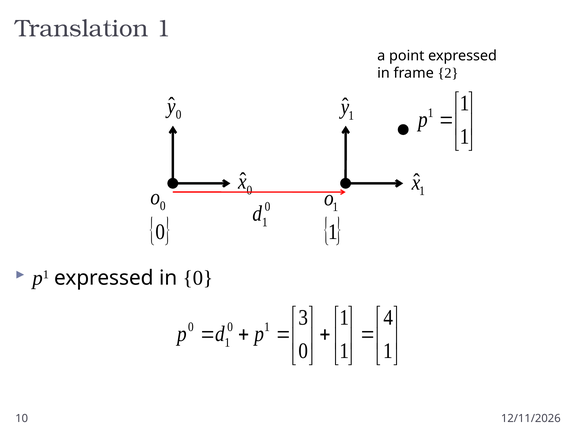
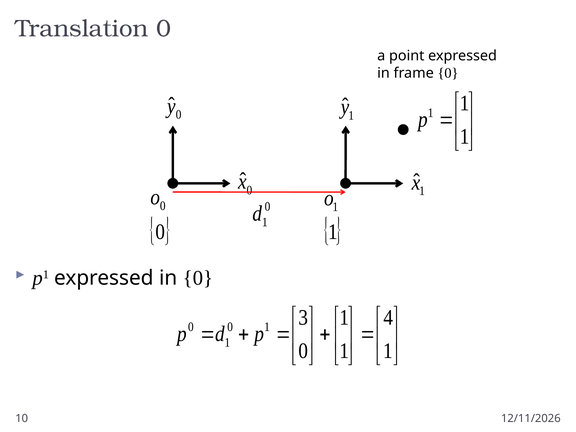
Translation 1: 1 -> 0 (163, 28)
frame 2: 2 -> 0 (448, 73)
